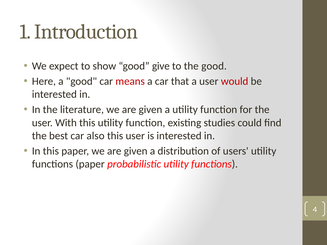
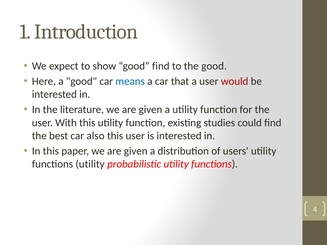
good give: give -> find (161, 66)
means colour: red -> blue (130, 81)
functions paper: paper -> utility (90, 164)
